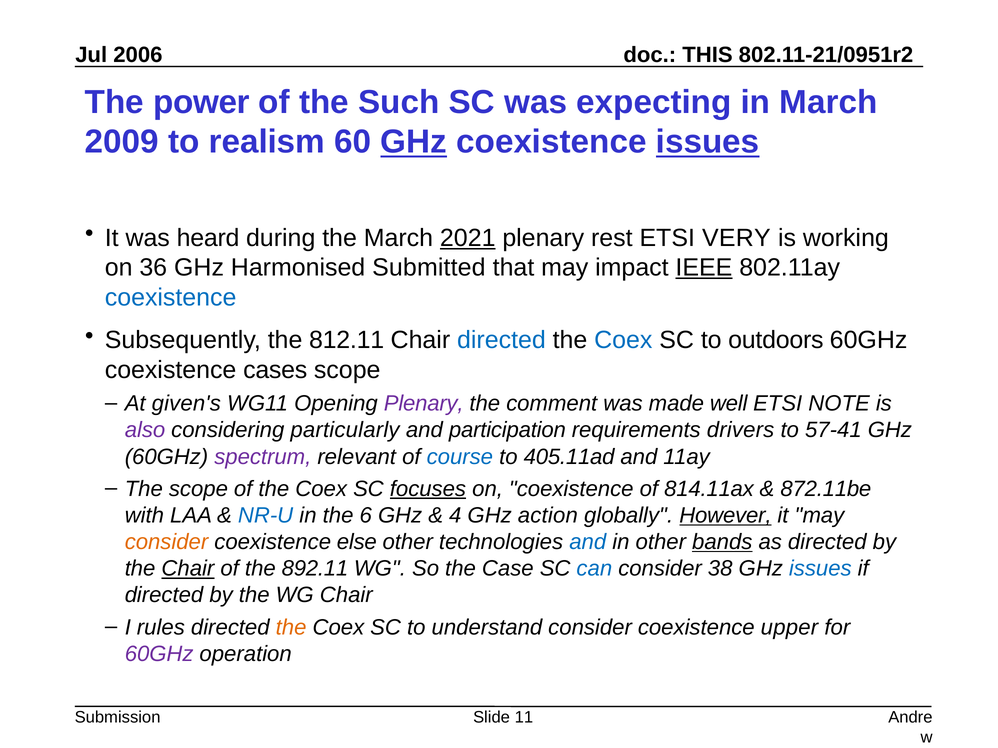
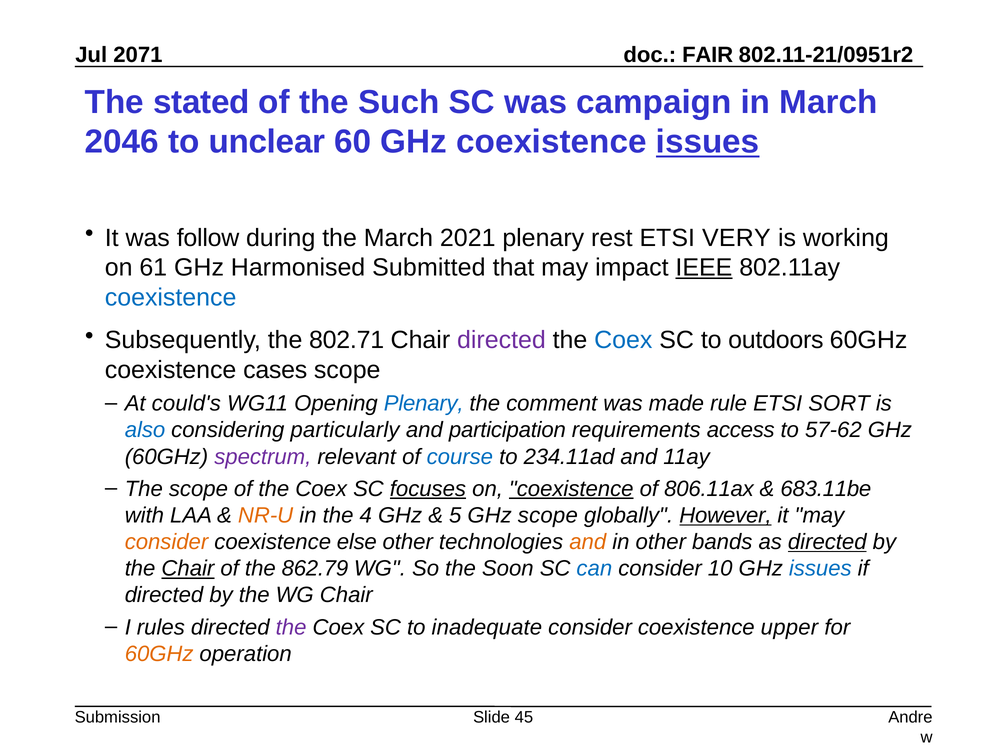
2006: 2006 -> 2071 (138, 55)
THIS: THIS -> FAIR (708, 55)
power: power -> stated (201, 102)
expecting: expecting -> campaign (654, 102)
2009: 2009 -> 2046 (122, 142)
realism: realism -> unclear (267, 142)
GHz underline: present -> none (414, 142)
heard: heard -> follow (208, 238)
2021 underline: present -> none (468, 238)
36: 36 -> 61 (153, 268)
812.11: 812.11 -> 802.71 (347, 340)
directed colour: blue -> purple (501, 340)
given's: given's -> could's (186, 404)
Plenary colour: purple -> blue (424, 404)
well: well -> rule (729, 404)
NOTE: NOTE -> SORT (839, 404)
also colour: purple -> blue (145, 430)
drivers: drivers -> access (741, 430)
57-41: 57-41 -> 57-62 (833, 430)
405.11ad: 405.11ad -> 234.11ad (569, 457)
coexistence underline: none -> present (571, 489)
814.11ax: 814.11ax -> 806.11ax (709, 489)
872.11be: 872.11be -> 683.11be (826, 489)
NR-U colour: blue -> orange (266, 516)
6: 6 -> 4 (366, 516)
4: 4 -> 5 (455, 516)
GHz action: action -> scope (548, 516)
and colour: blue -> orange (588, 542)
bands underline: present -> none (722, 542)
directed underline: none -> present (827, 542)
892.11: 892.11 -> 862.79 (315, 569)
Case: Case -> Soon (508, 569)
38: 38 -> 10 (720, 569)
the colour: orange -> purple (291, 628)
understand: understand -> inadequate (487, 628)
60GHz colour: purple -> orange (159, 654)
11: 11 -> 45 (524, 718)
